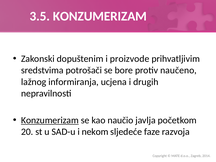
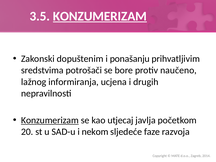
KONZUMERIZAM underline: none -> present (100, 16)
proizvode: proizvode -> ponašanju (130, 59)
naučio: naučio -> utjecaj (120, 120)
